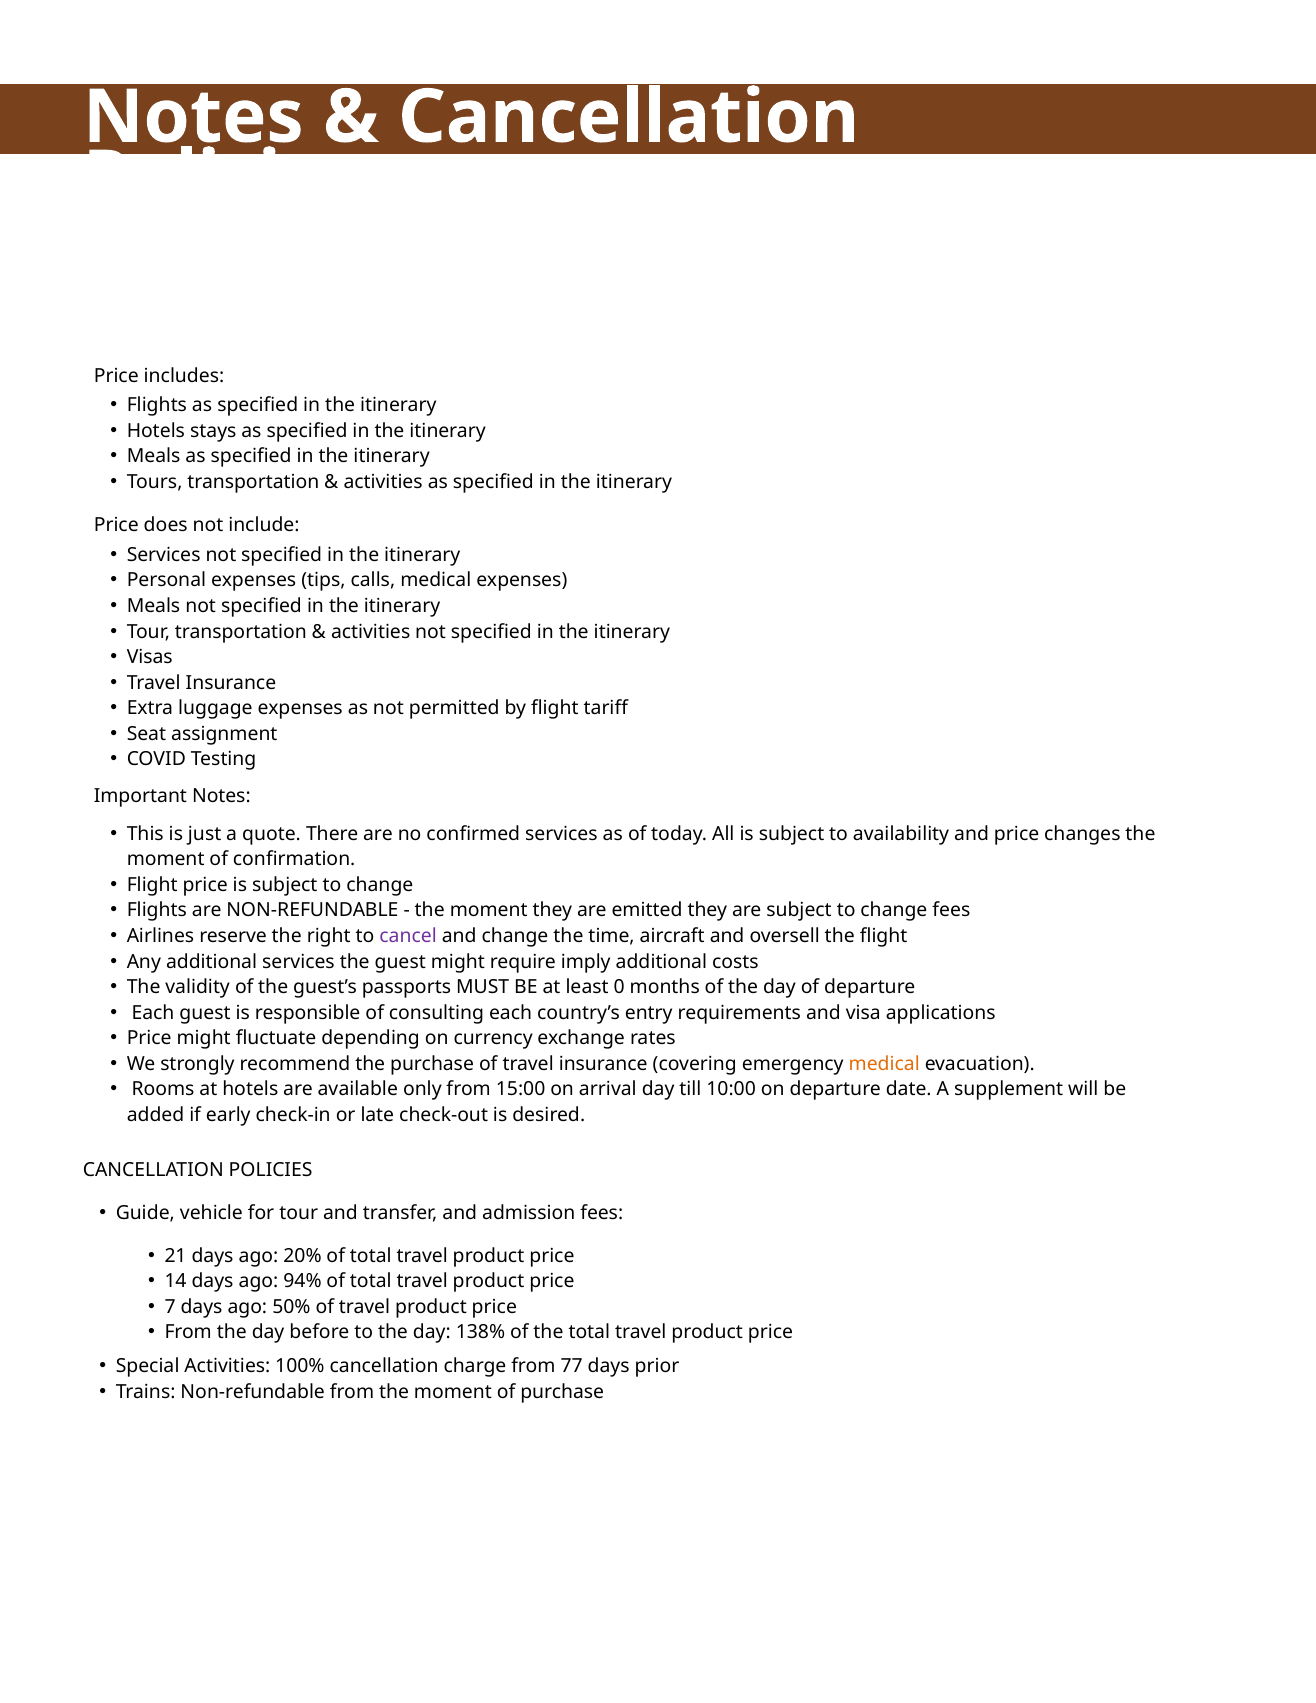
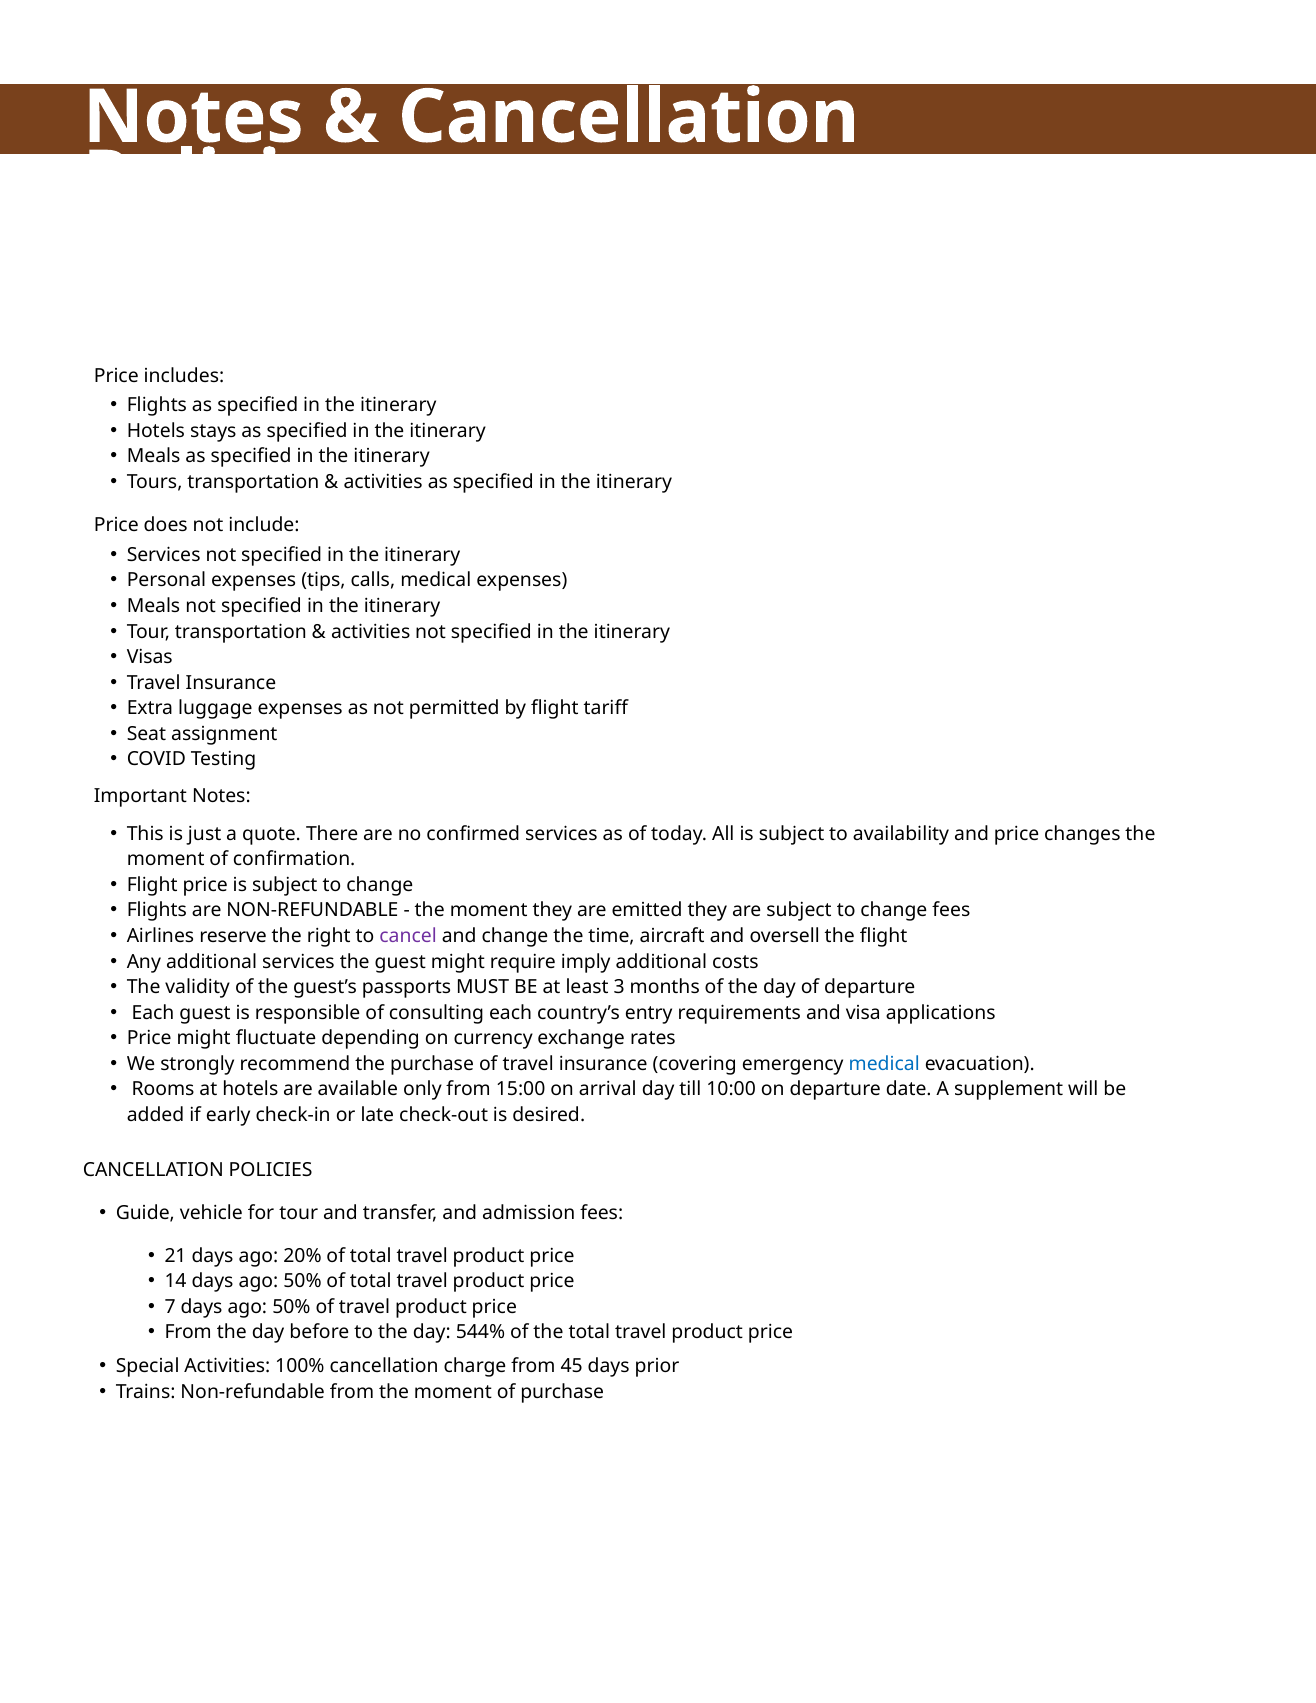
0: 0 -> 3 (619, 987)
medical colour: orange -> blue (884, 1064)
14 days ago 94%: 94% -> 50% (302, 1281)
138%: 138% -> 544% (480, 1332)
77: 77 -> 45 (572, 1366)
